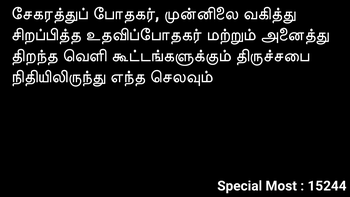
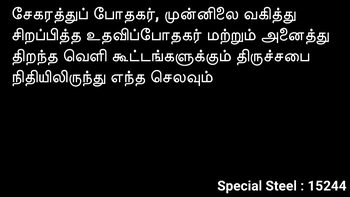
Most: Most -> Steel (281, 186)
